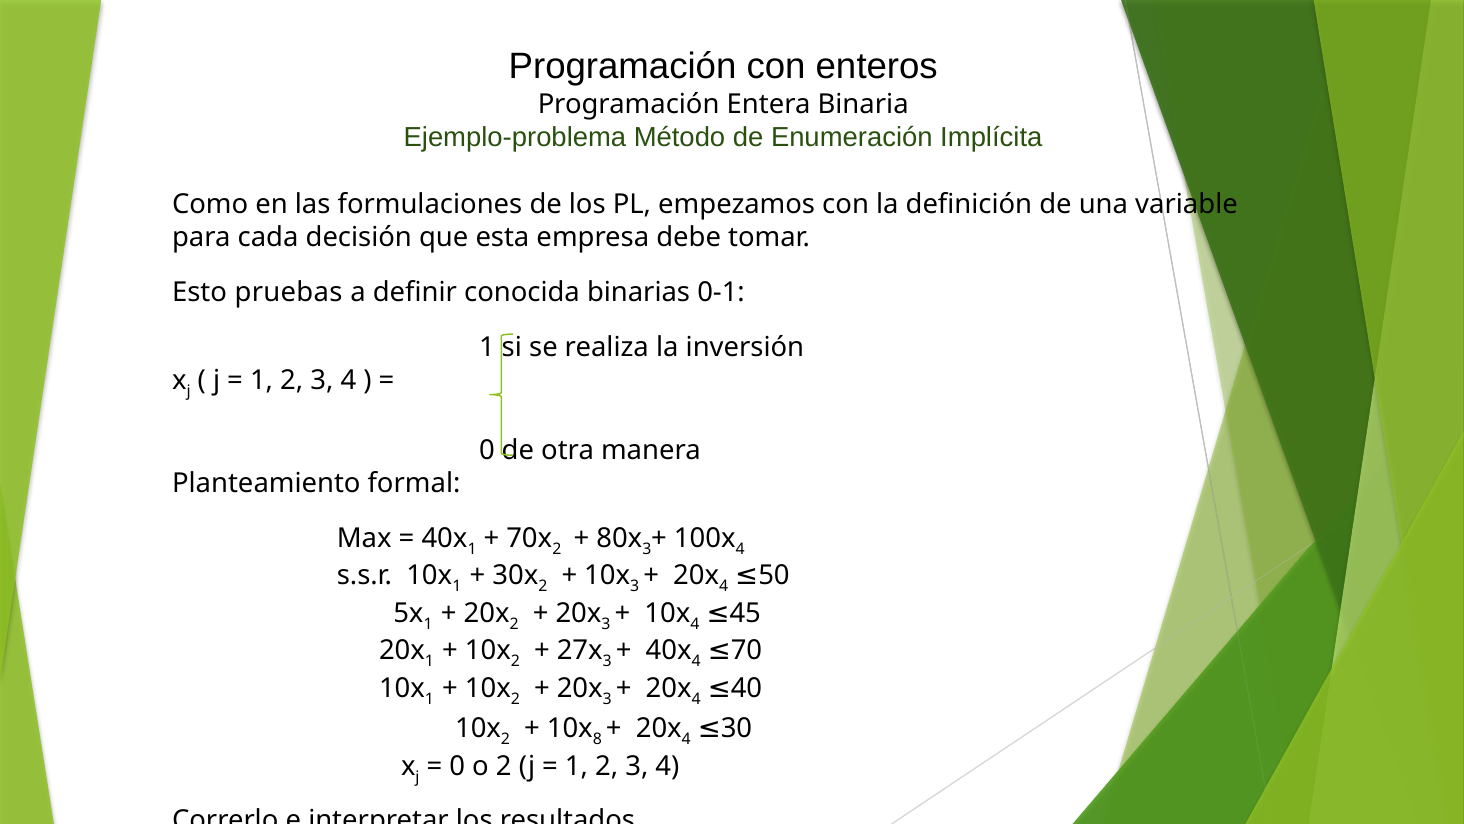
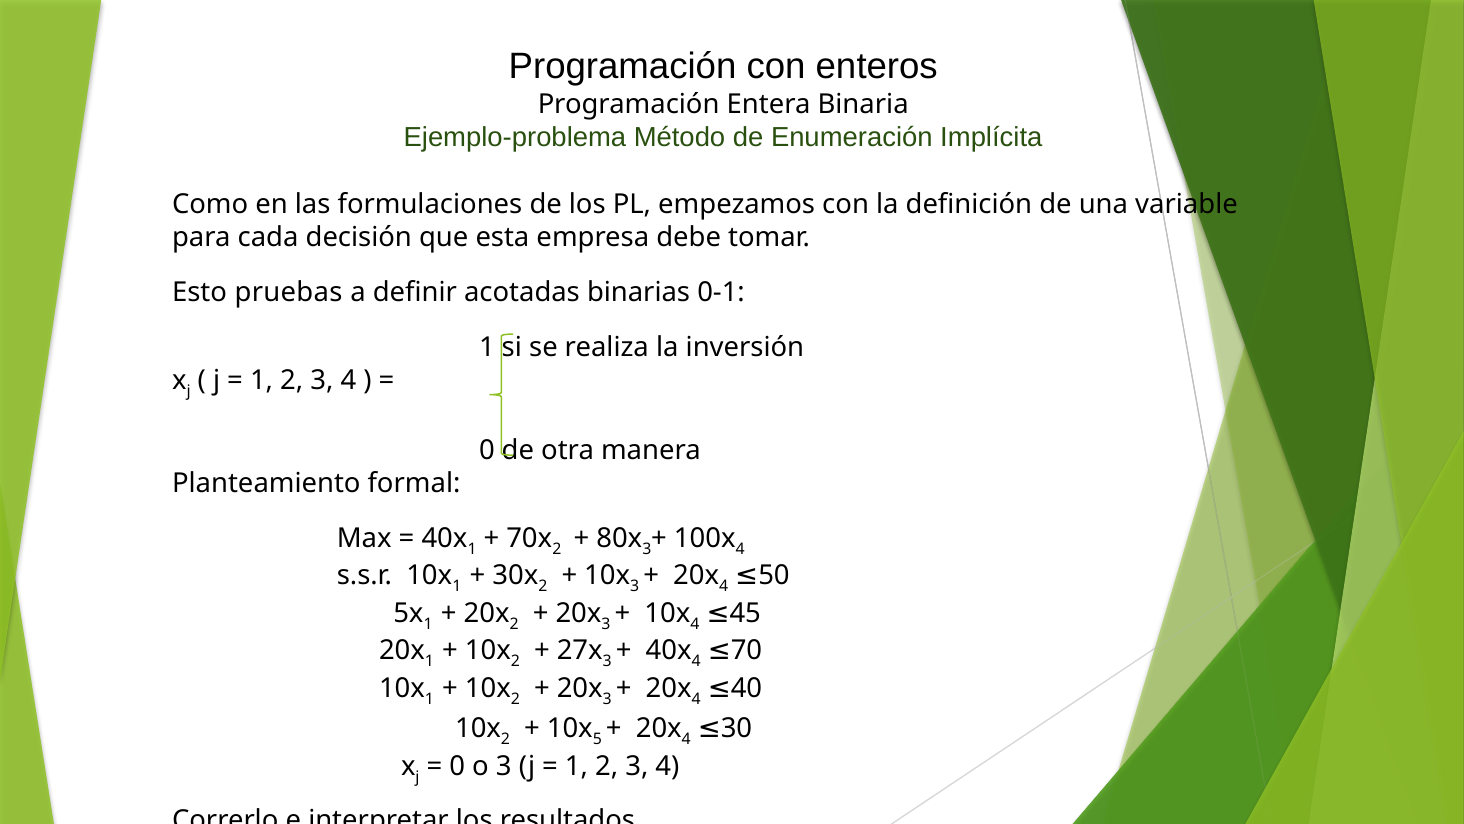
conocida: conocida -> acotadas (522, 292)
8: 8 -> 5 (597, 739)
o 2: 2 -> 3 (504, 766)
